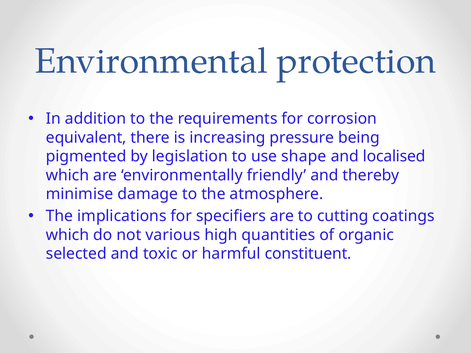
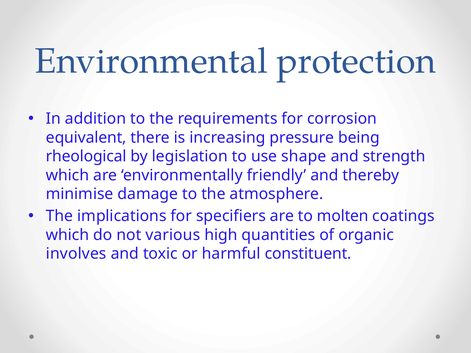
pigmented: pigmented -> rheological (86, 157)
localised: localised -> strength (394, 157)
cutting: cutting -> molten (343, 216)
selected: selected -> involves (76, 254)
